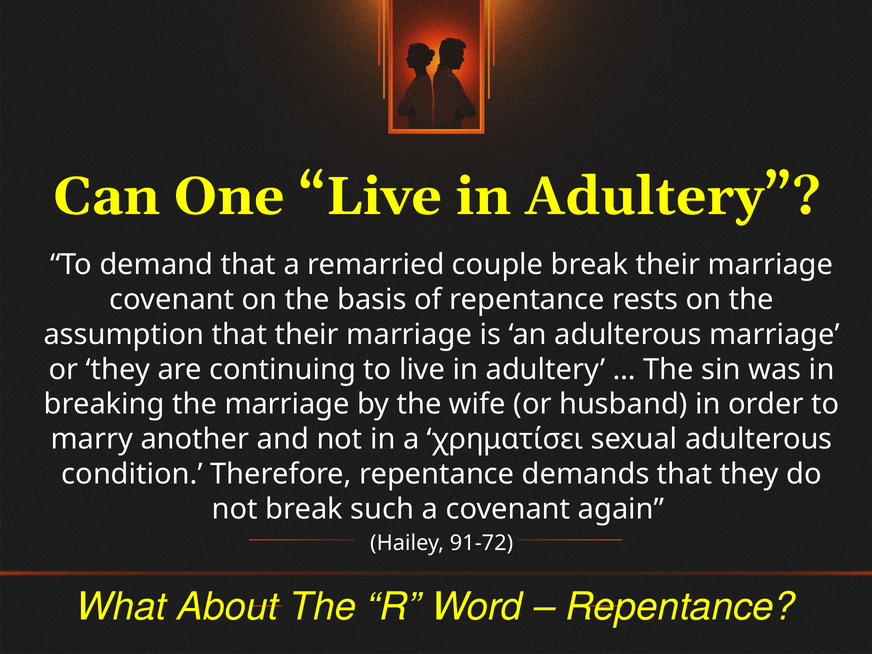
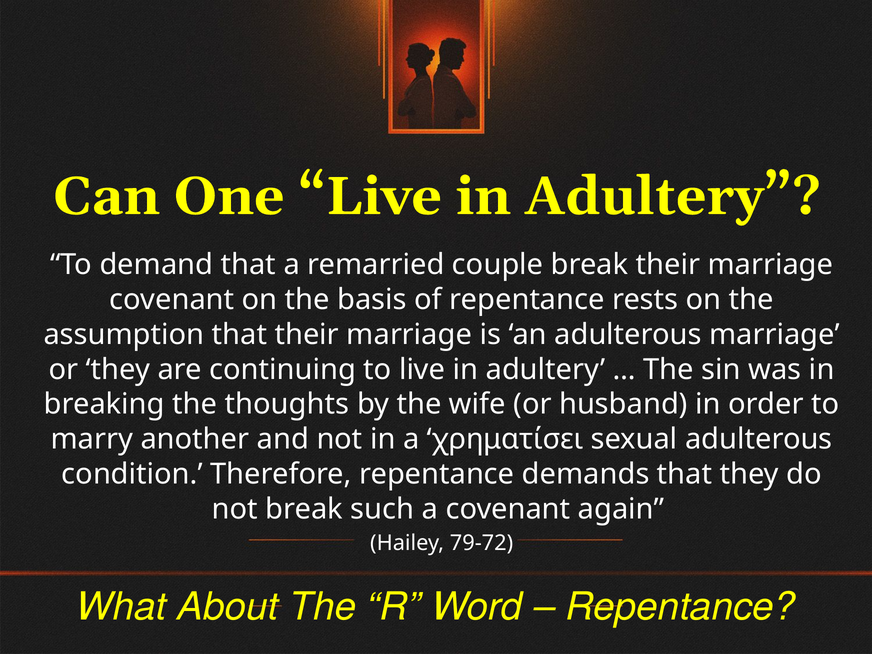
the marriage: marriage -> thoughts (287, 404)
91-72: 91-72 -> 79-72 (482, 543)
